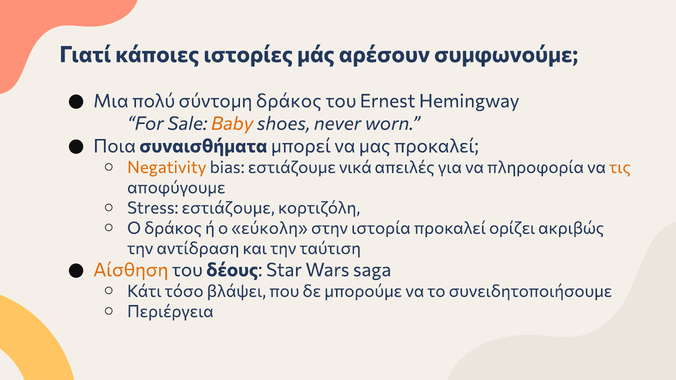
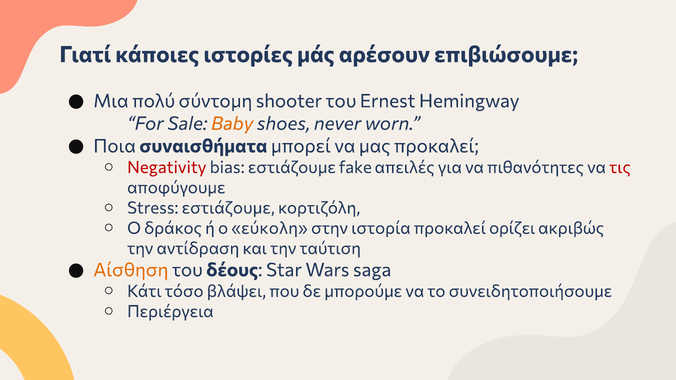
συμφωνούμε: συμφωνούμε -> επιβιώσουμε (506, 55)
σύντομη δράκος: δράκος -> shooter (289, 101)
Negativity colour: orange -> red (167, 168)
νικά: νικά -> fake (355, 168)
πληροφορία: πληροφορία -> πιθανότητες (536, 168)
τις colour: orange -> red (620, 168)
